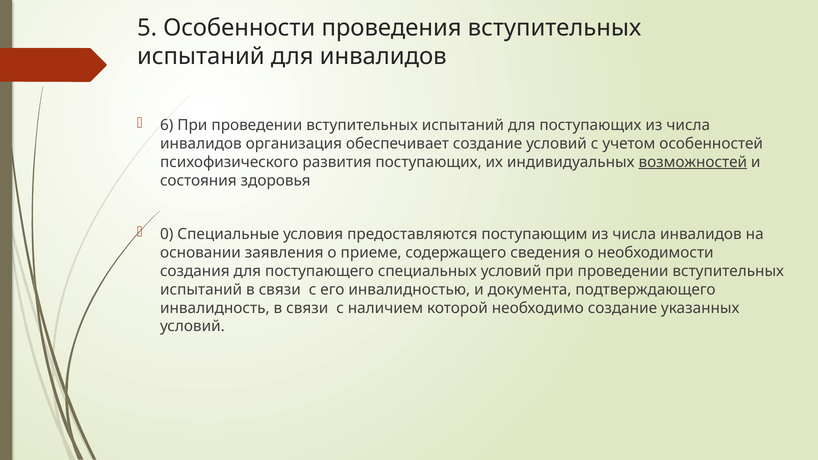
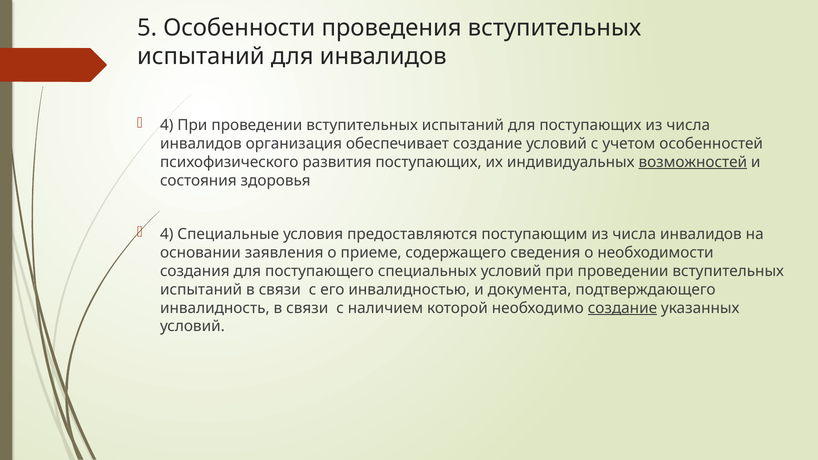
6: 6 -> 4 (167, 125)
0: 0 -> 4 (167, 234)
создание underline: none -> present (622, 308)
